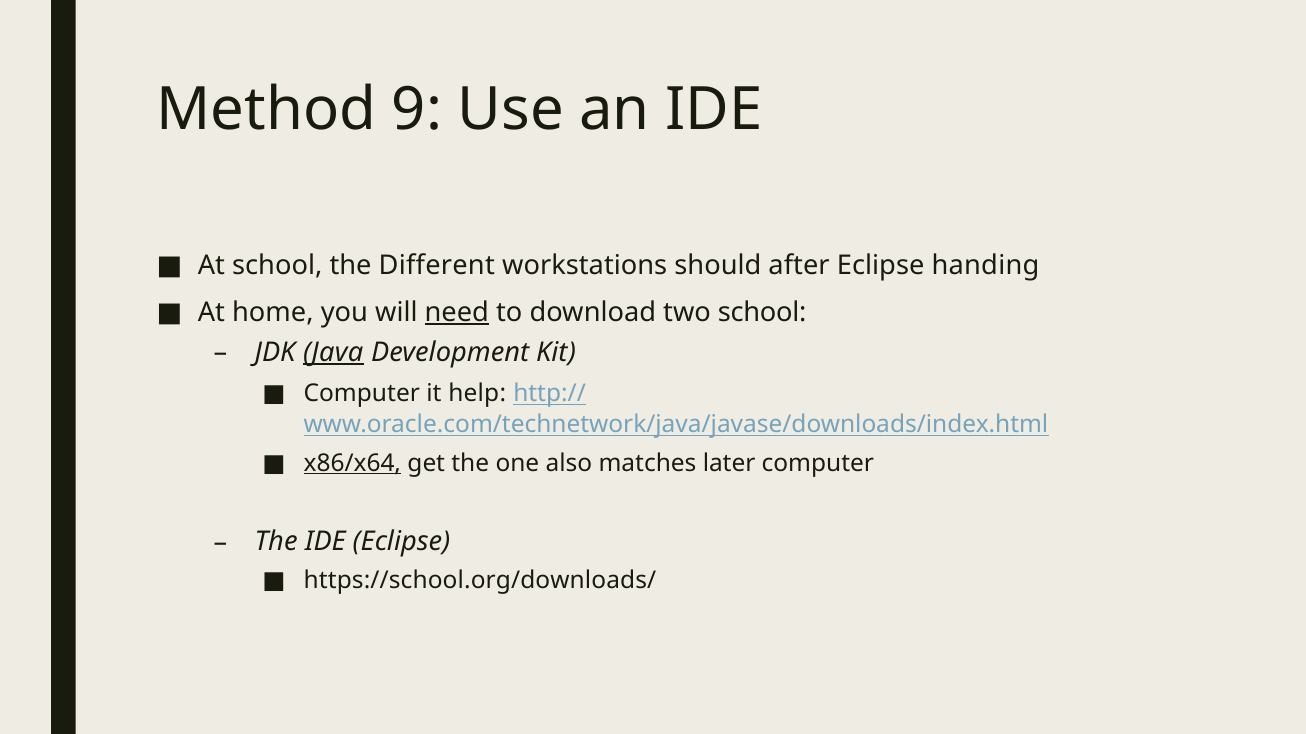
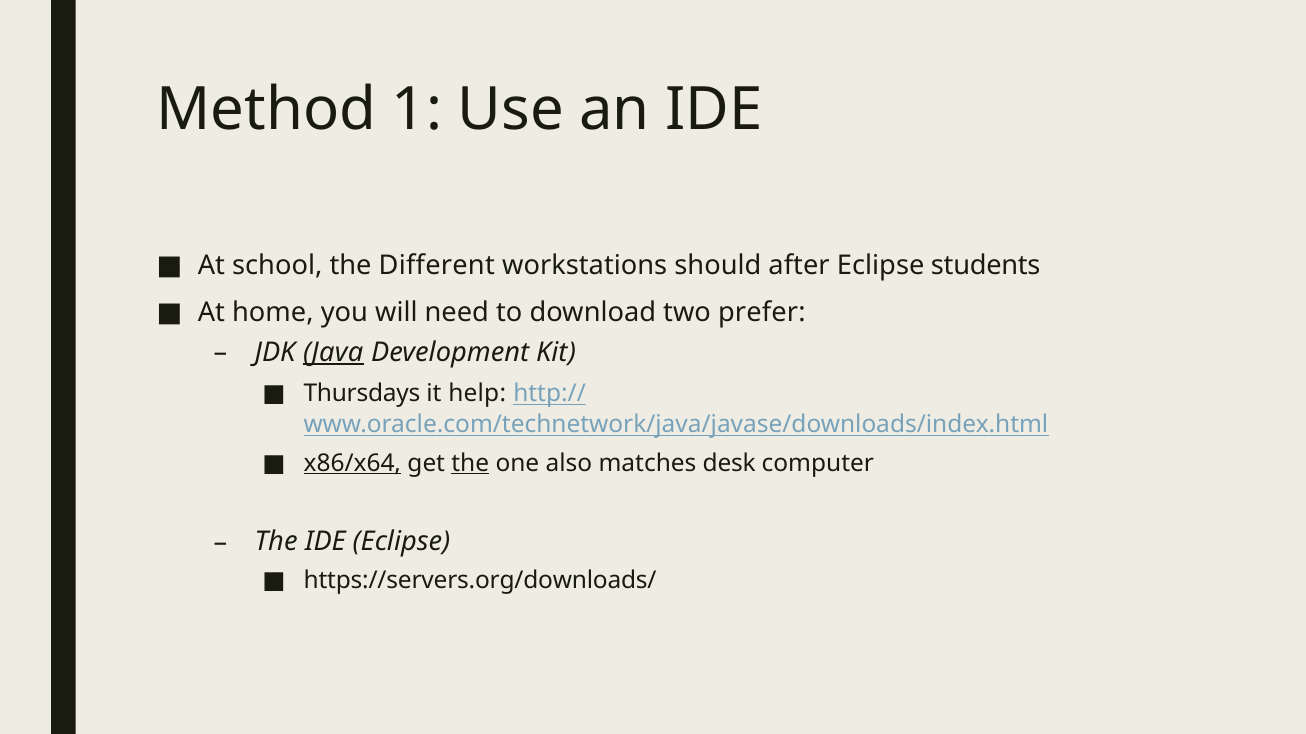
9: 9 -> 1 (417, 110)
handing: handing -> students (986, 265)
need underline: present -> none (457, 312)
two school: school -> prefer (762, 312)
Computer: Computer -> Thursdays (362, 394)
the underline: none -> present (470, 463)
later: later -> desk (729, 463)
https://school.org/downloads/: https://school.org/downloads/ -> https://servers.org/downloads/ (480, 581)
